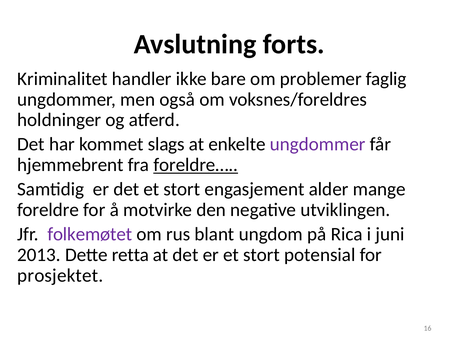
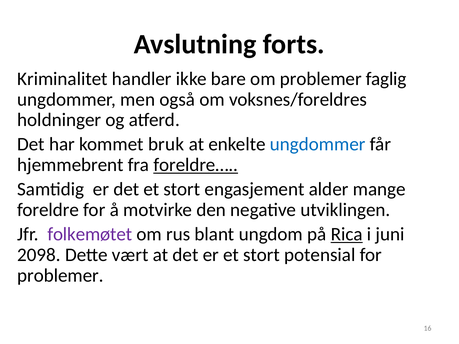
slags: slags -> bruk (166, 144)
ungdommer colour: purple -> blue (318, 144)
Rica underline: none -> present (347, 234)
2013: 2013 -> 2098 (39, 255)
retta: retta -> vært (130, 255)
prosjektet: prosjektet -> problemer (60, 276)
